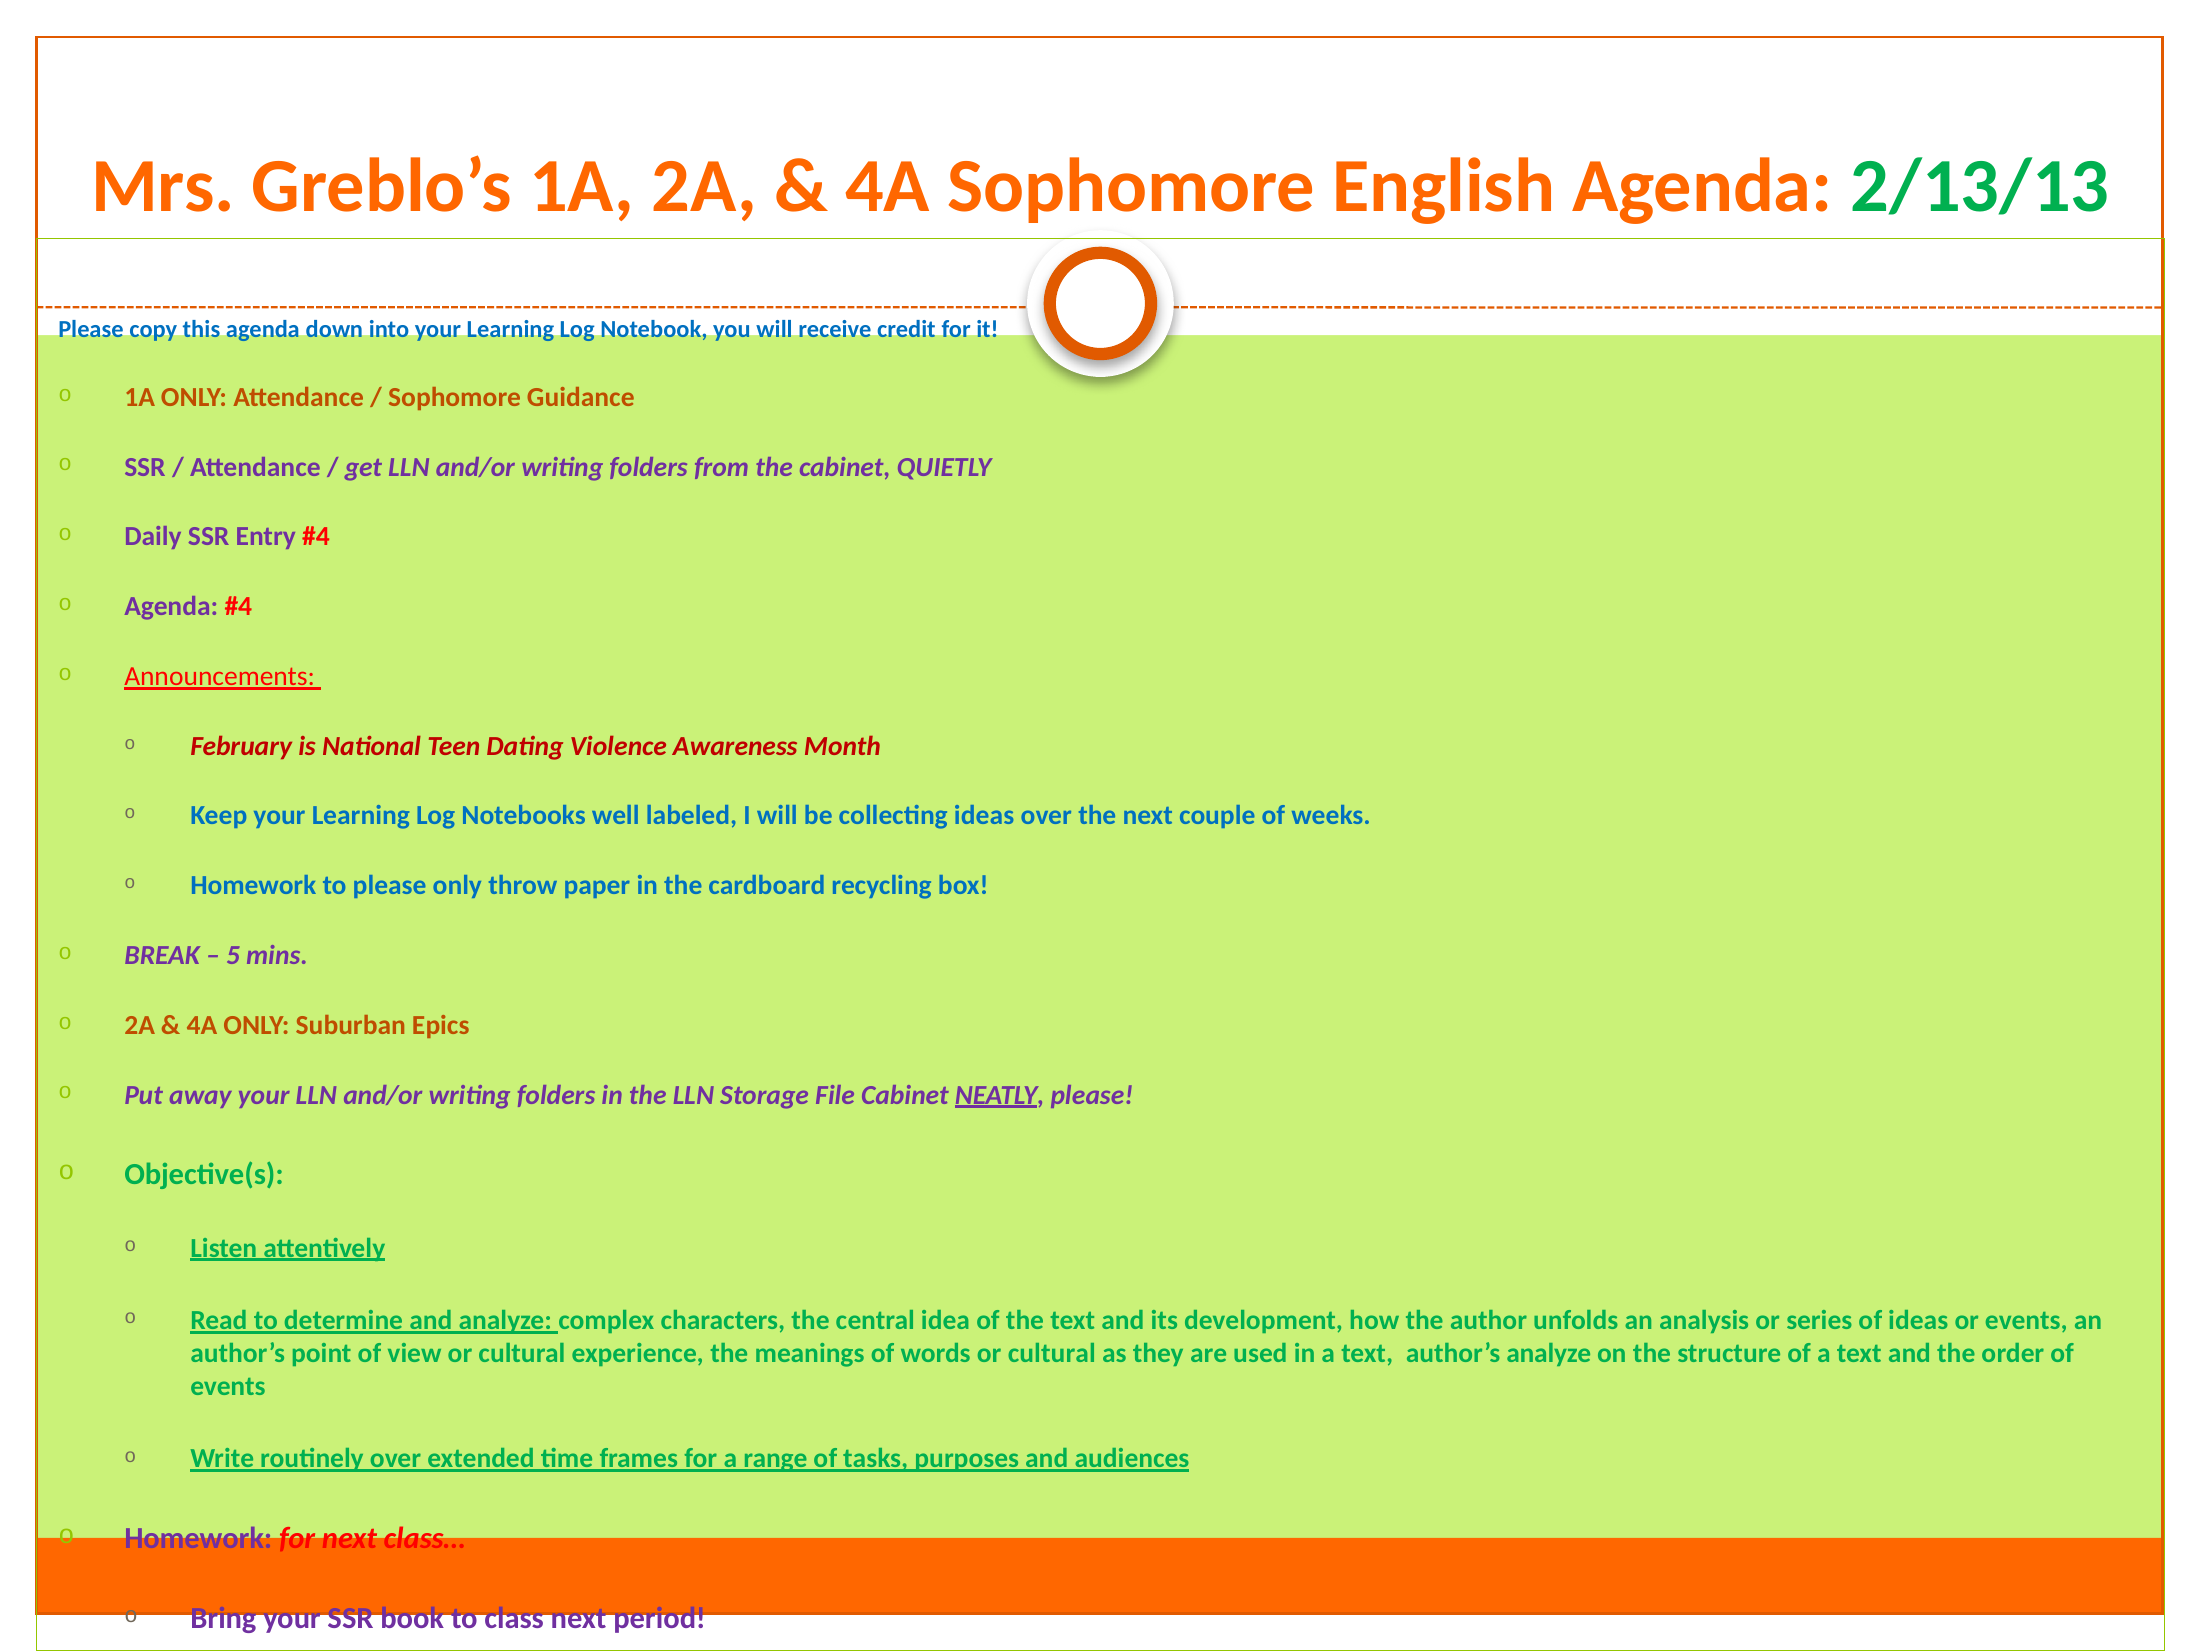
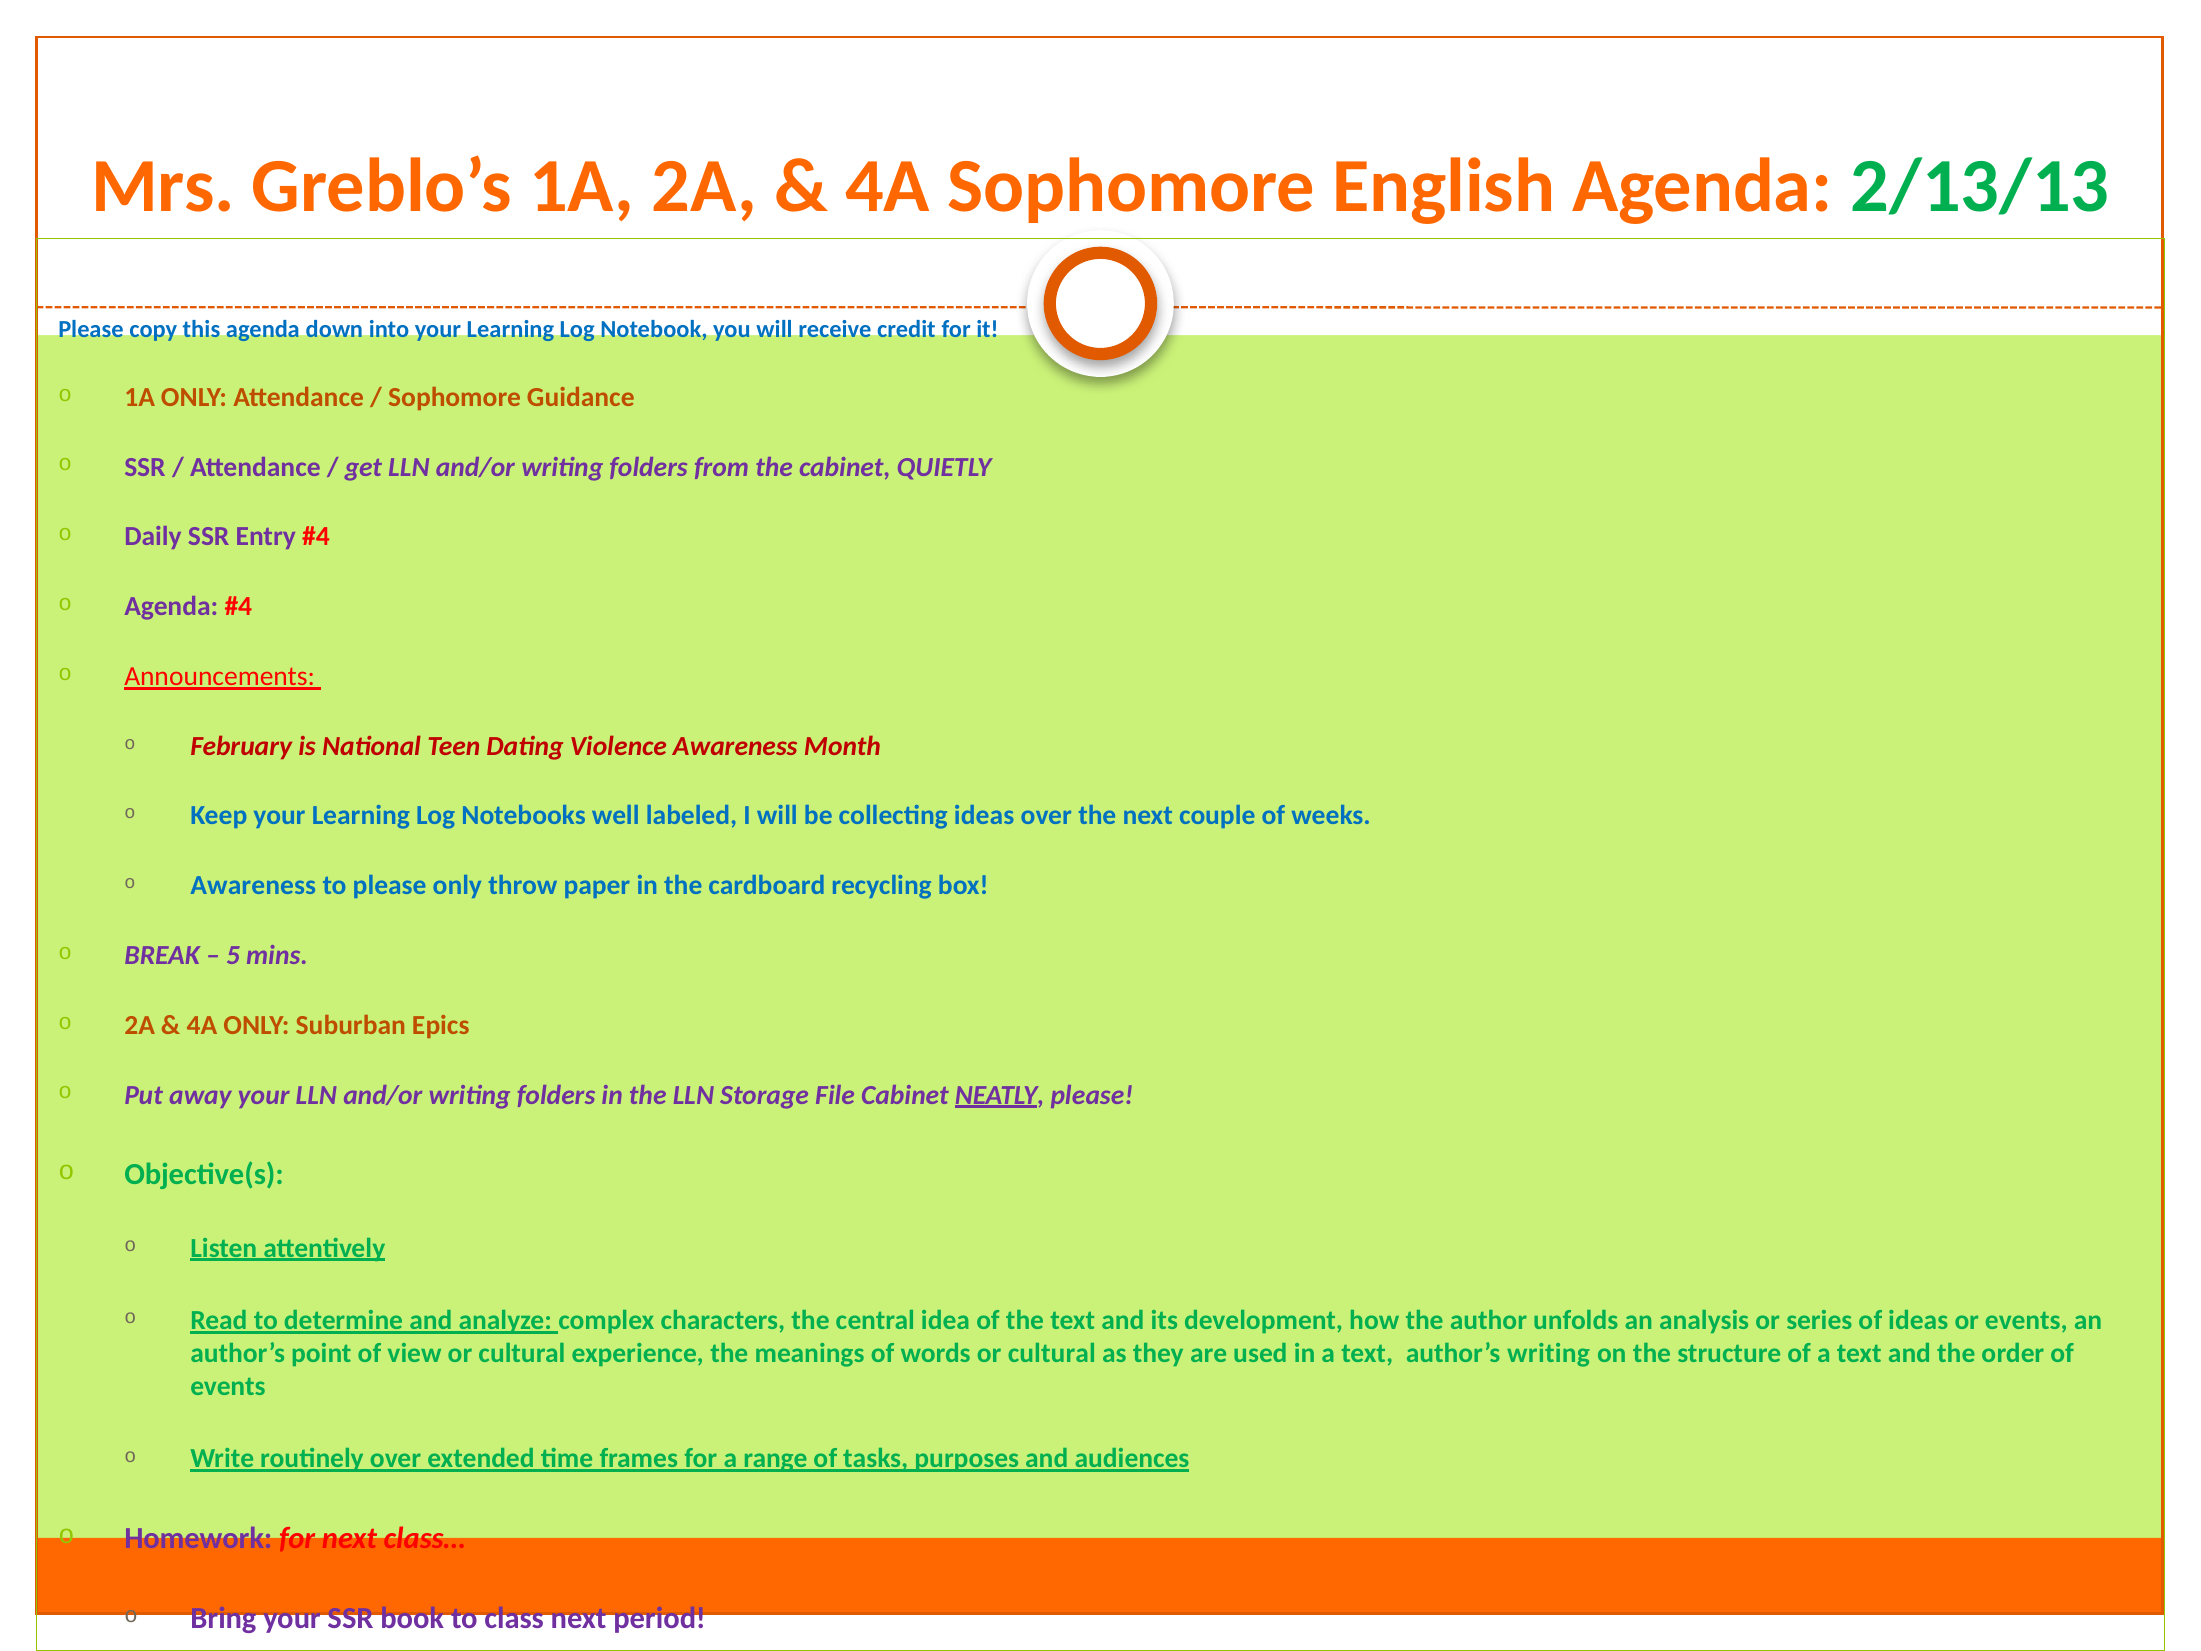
Homework: Homework -> Awareness (253, 886)
author’s analyze: analyze -> writing (1549, 1353)
